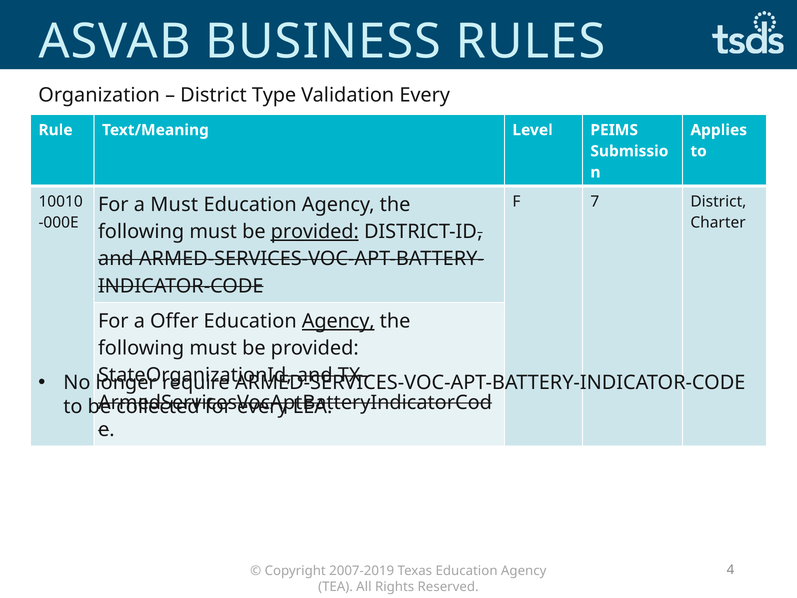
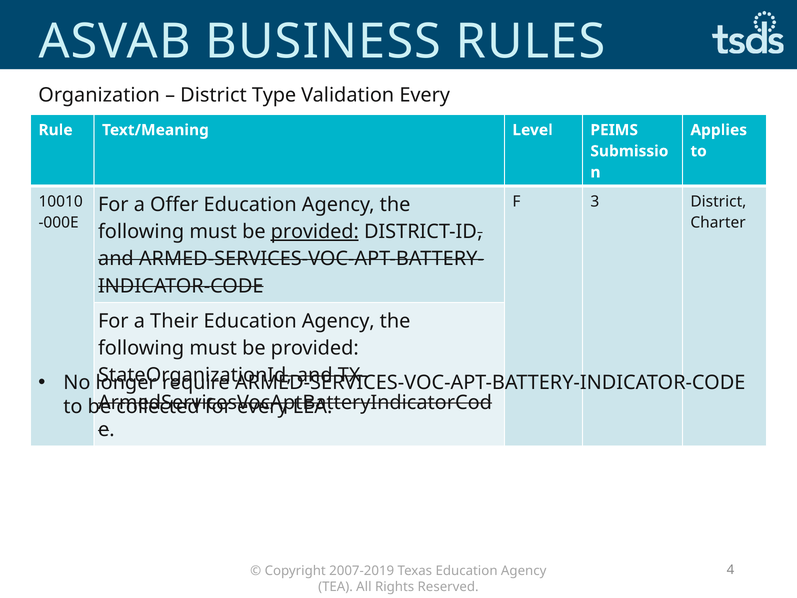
7: 7 -> 3 (595, 201)
a Must: Must -> Offer (174, 205)
Offer: Offer -> Their (174, 321)
Agency underline: present -> none (338, 321)
